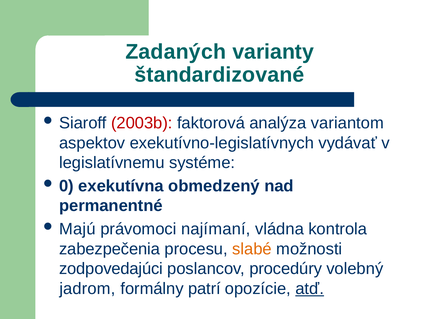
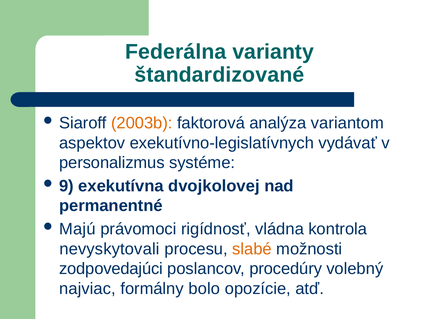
Zadaných: Zadaných -> Federálna (176, 52)
2003b colour: red -> orange (142, 123)
legislatívnemu: legislatívnemu -> personalizmus (112, 163)
0: 0 -> 9 (66, 186)
obmedzený: obmedzený -> dvojkolovej (214, 186)
najímaní: najímaní -> rigídnosť (216, 229)
zabezpečenia: zabezpečenia -> nevyskytovali (109, 249)
jadrom: jadrom -> najviac (87, 288)
patrí: patrí -> bolo (204, 288)
atď underline: present -> none (310, 288)
